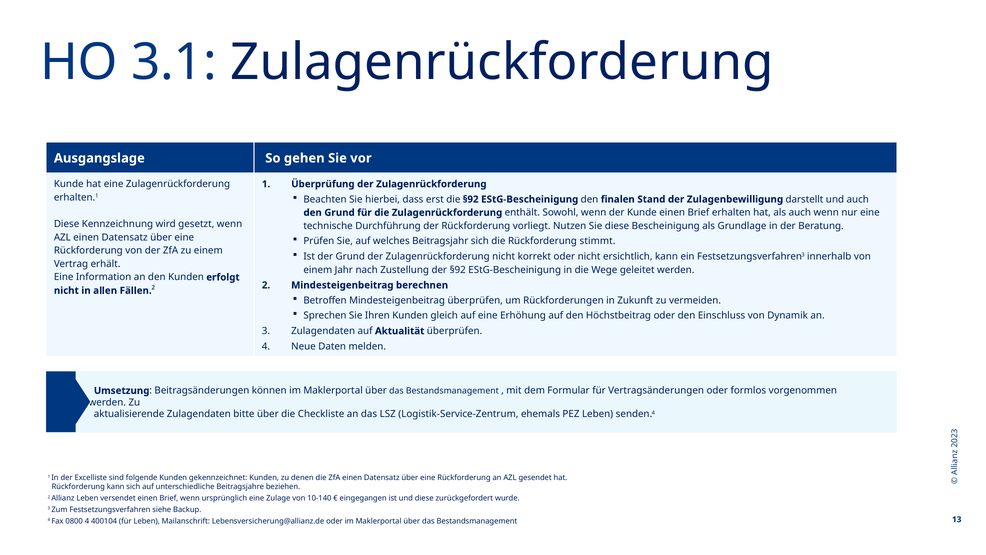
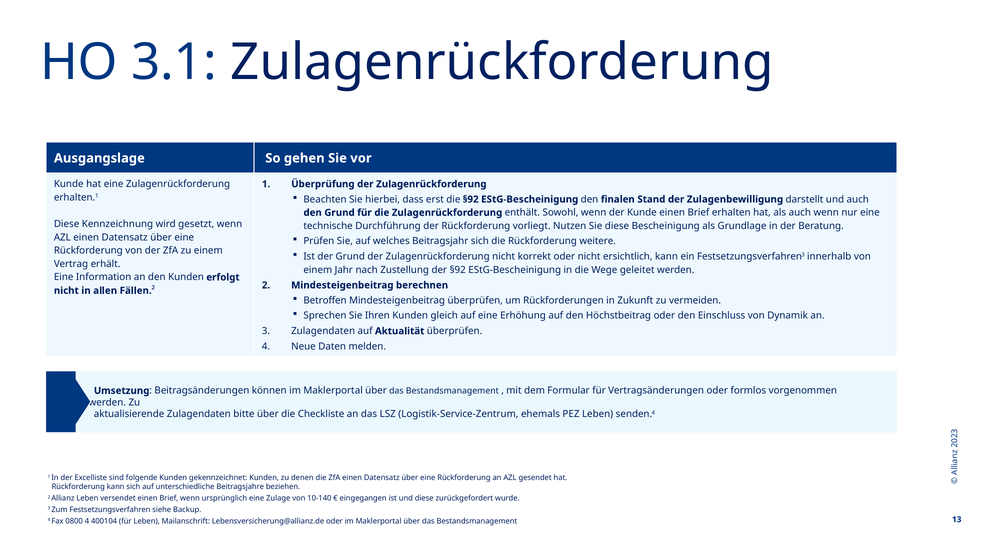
stimmt: stimmt -> weitere (598, 241)
